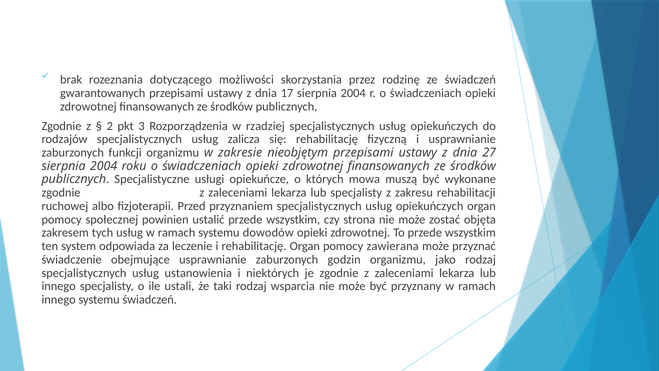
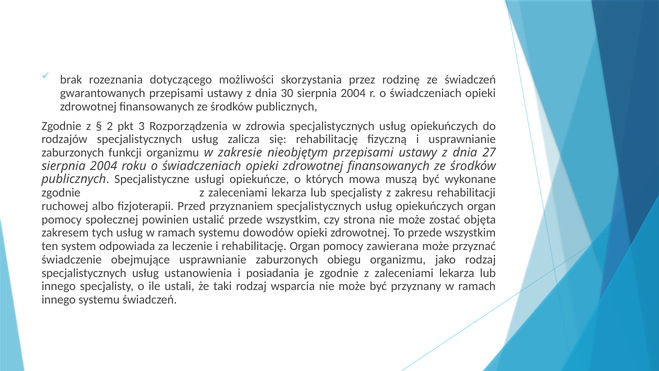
17: 17 -> 30 (287, 93)
rzadziej: rzadziej -> zdrowia (265, 126)
godzin: godzin -> obiegu (344, 259)
niektórych: niektórych -> posiadania (273, 273)
